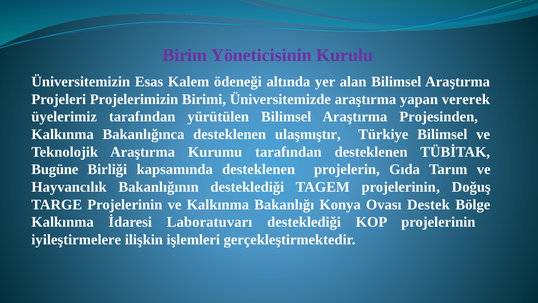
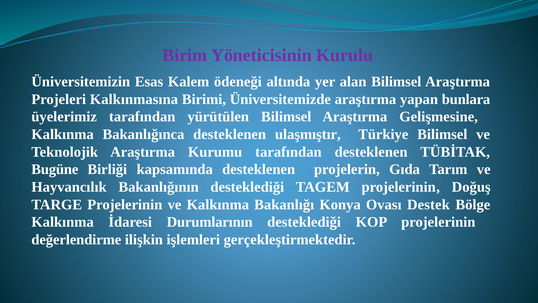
Projelerimizin: Projelerimizin -> Kalkınmasına (134, 99)
vererek: vererek -> bunlara (466, 99)
Projesinden: Projesinden -> Gelişmesine (439, 117)
Laboratuvarı: Laboratuvarı -> Durumlarının (210, 222)
iyileştirmelere: iyileştirmelere -> değerlendirme (76, 239)
